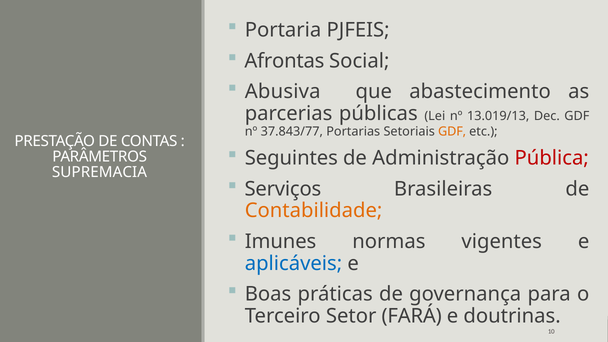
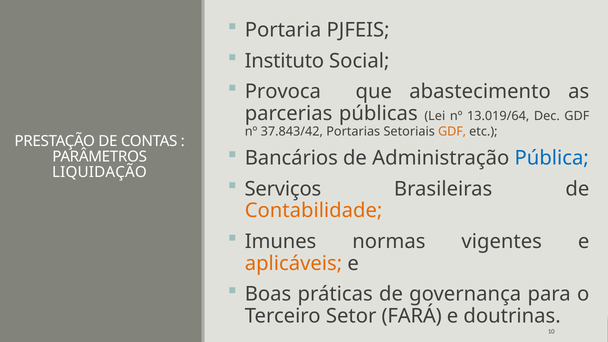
Afrontas: Afrontas -> Instituto (284, 61)
Abusiva: Abusiva -> Provoca (283, 92)
13.019/13: 13.019/13 -> 13.019/64 (498, 116)
37.843/77: 37.843/77 -> 37.843/42 (292, 131)
Seguintes: Seguintes -> Bancários (291, 158)
Pública colour: red -> blue (552, 158)
SUPREMACIA: SUPREMACIA -> LIQUIDAÇÃO (99, 172)
aplicáveis colour: blue -> orange (293, 263)
